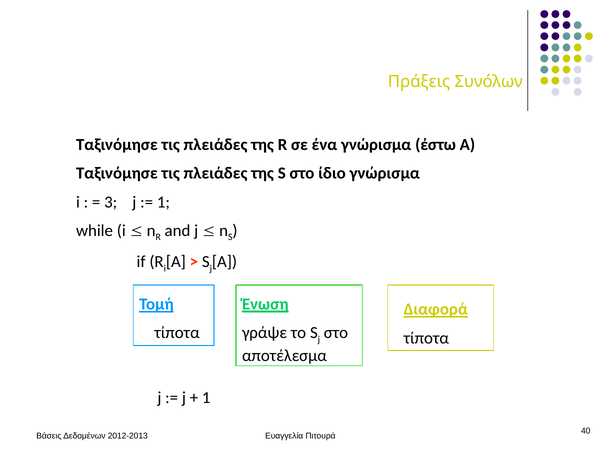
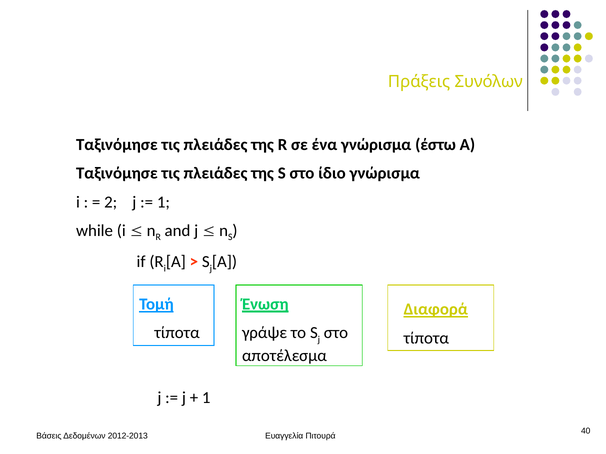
3: 3 -> 2 (111, 202)
